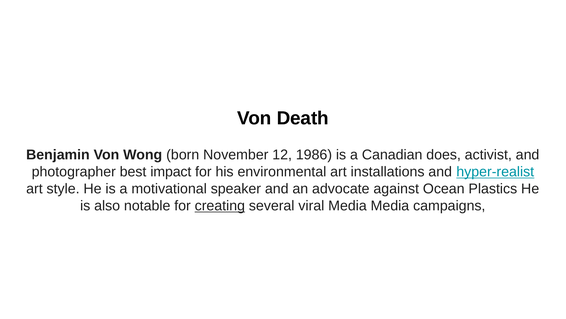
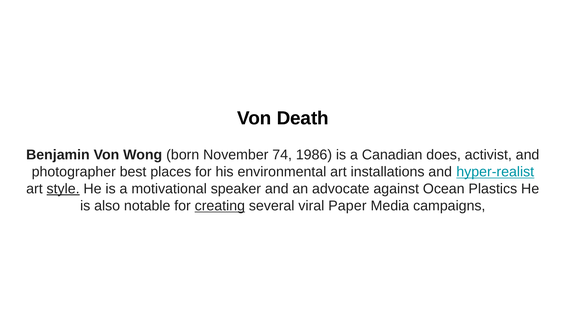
12: 12 -> 74 (282, 155)
impact: impact -> places (171, 171)
style underline: none -> present (63, 188)
viral Media: Media -> Paper (347, 205)
